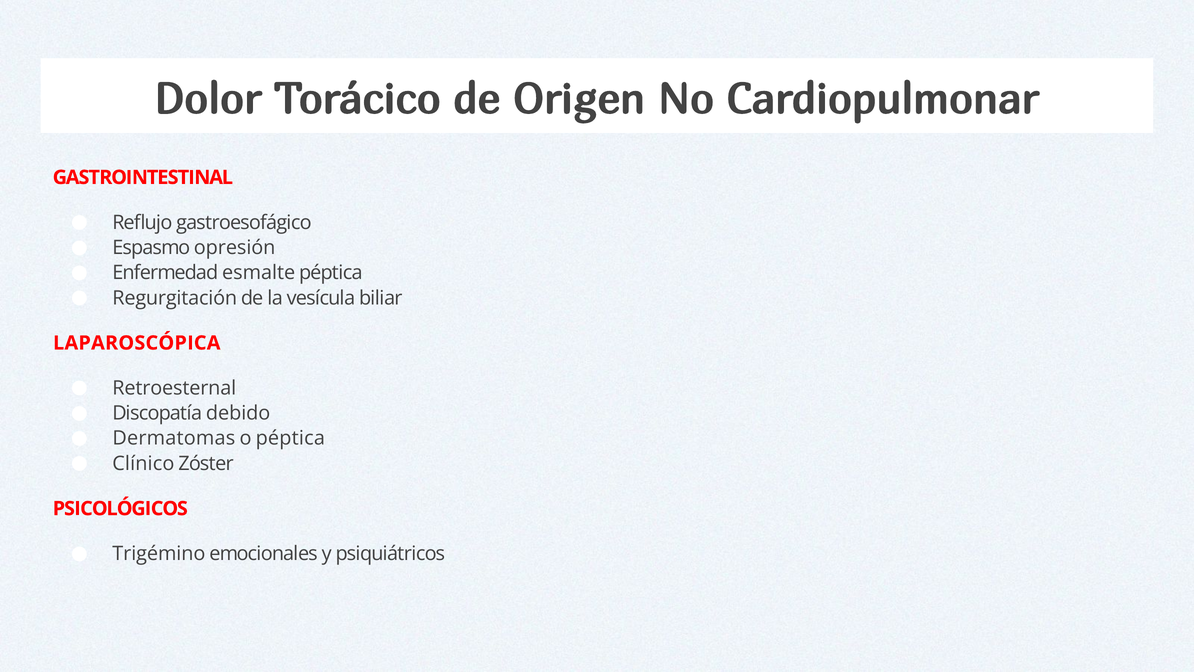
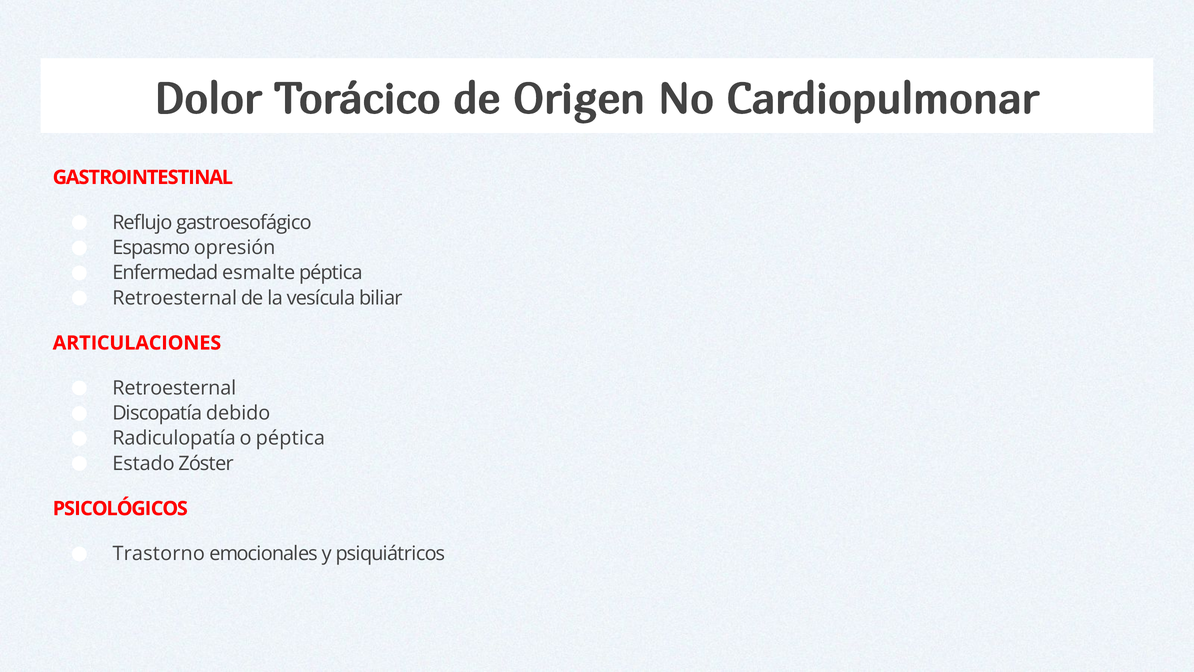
Regurgitación: Regurgitación -> Retroesternal (175, 298)
LAPAROSCÓPICA: LAPAROSCÓPICA -> ARTICULACIONES (137, 343)
Dermatomas: Dermatomas -> Radiculopatía (174, 438)
Clínico: Clínico -> Estado (143, 463)
Trigémino: Trigémino -> Trastorno (159, 553)
